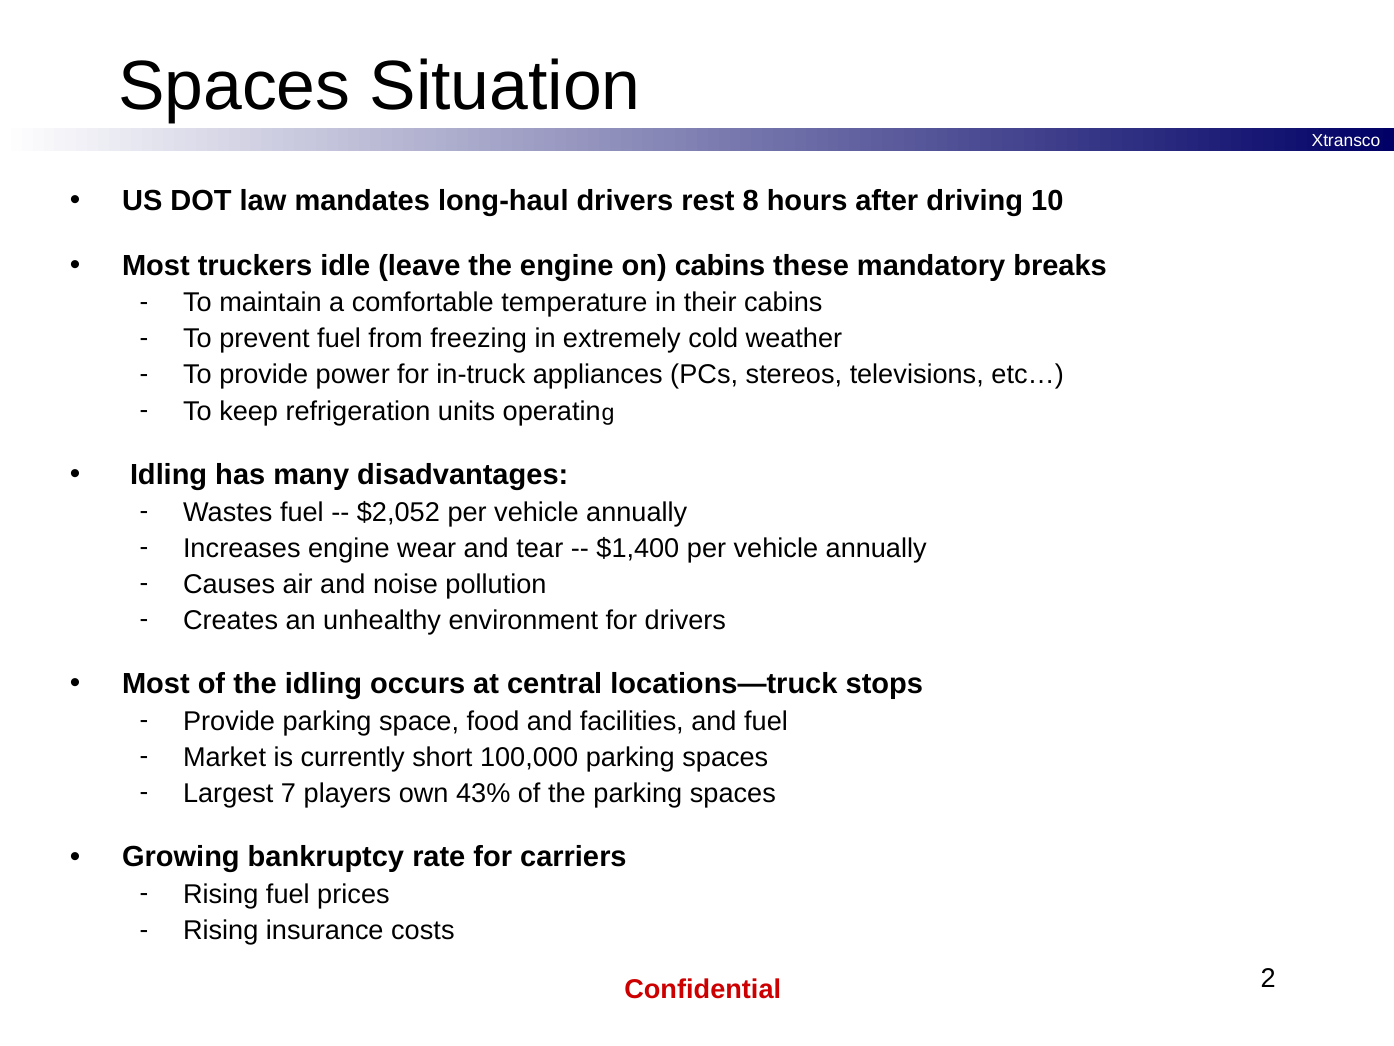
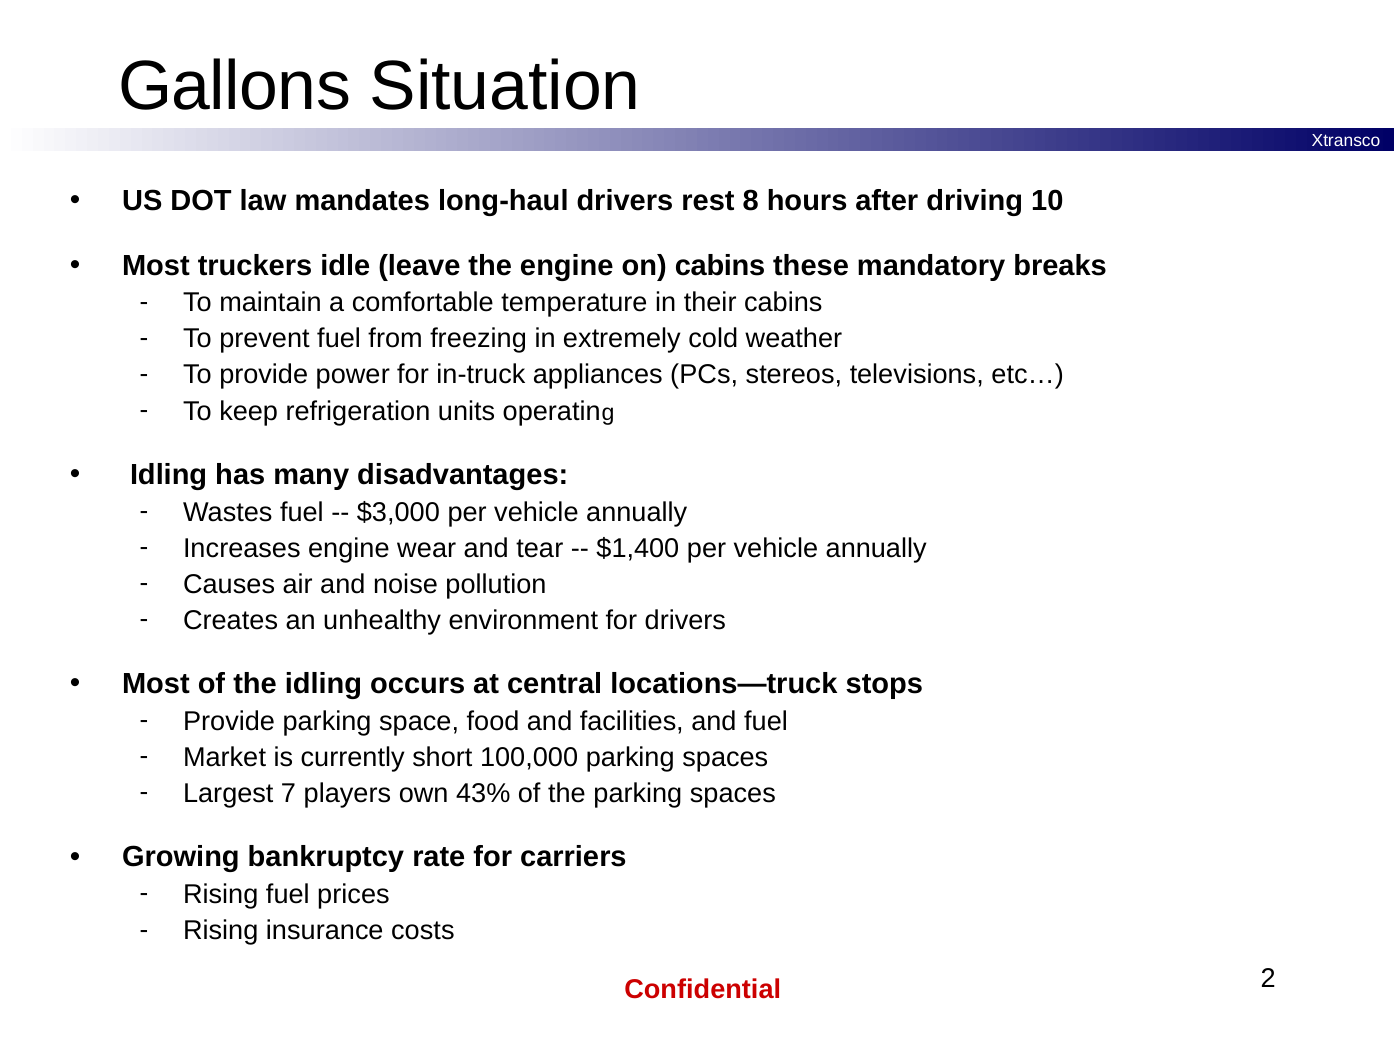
Spaces: Spaces -> Gallons (235, 86)
$2,052: $2,052 -> $3,000 (398, 512)
